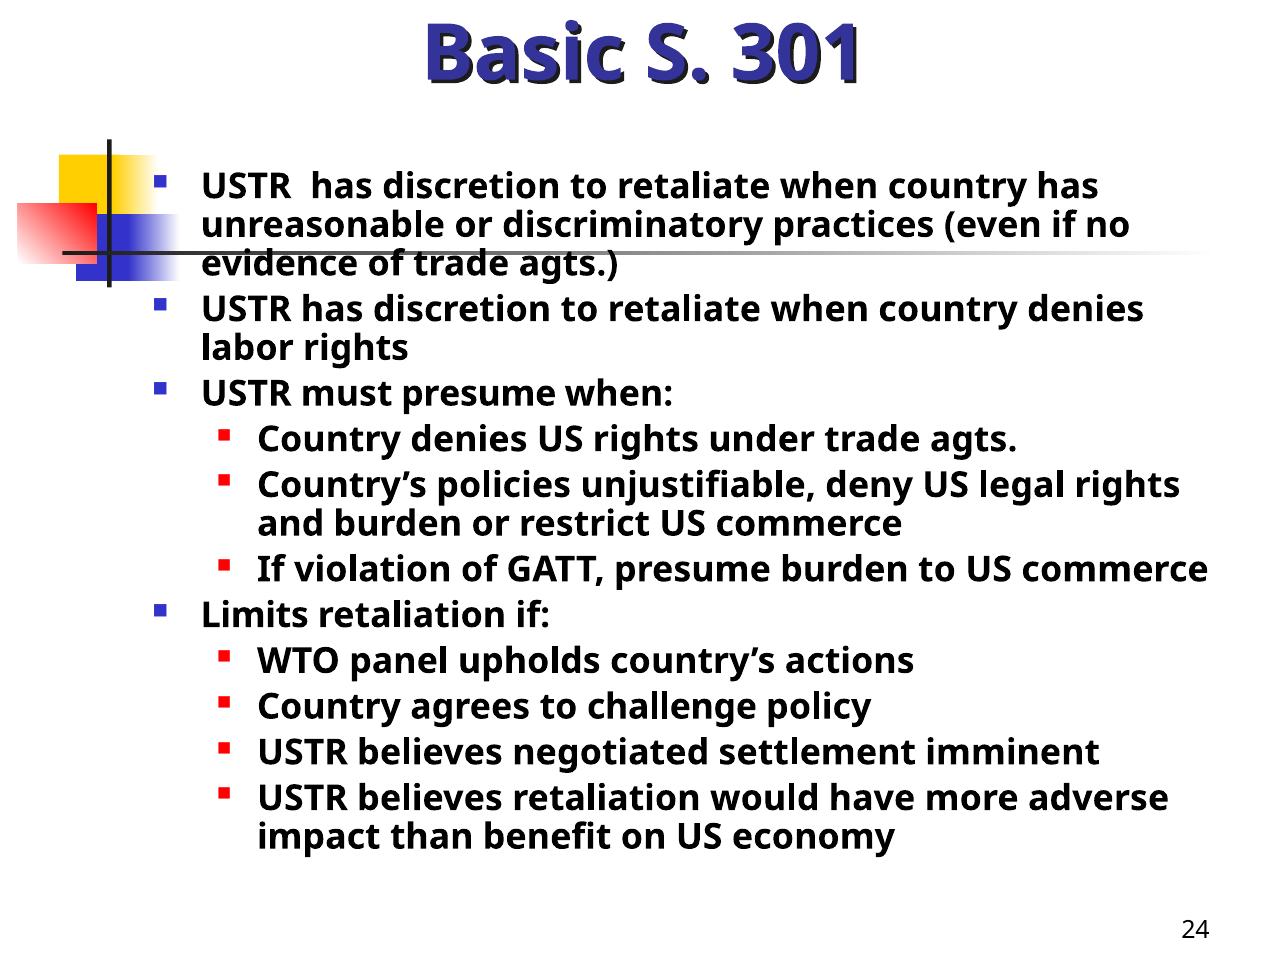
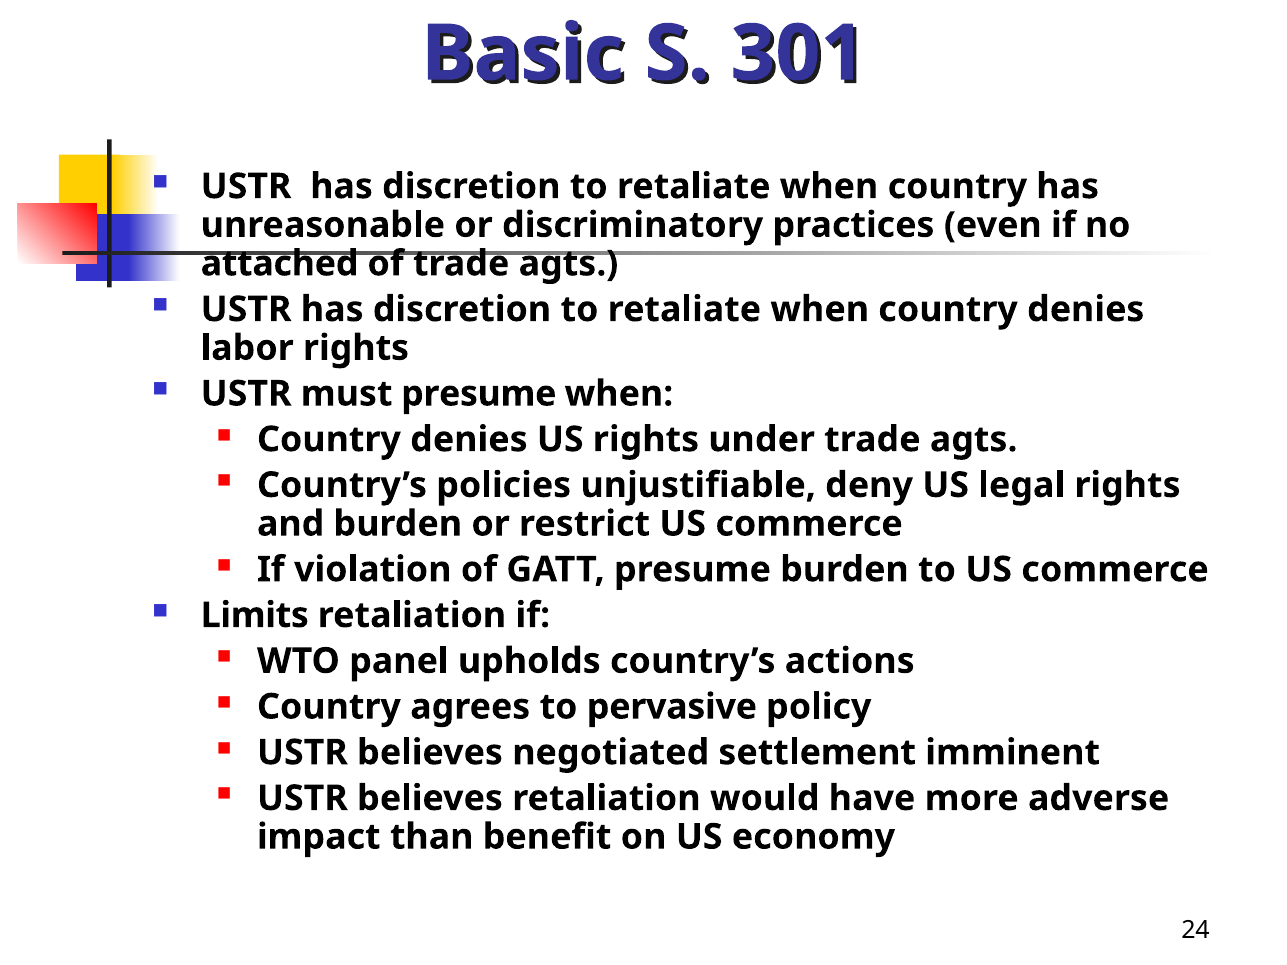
evidence: evidence -> attached (280, 264)
challenge: challenge -> pervasive (672, 707)
